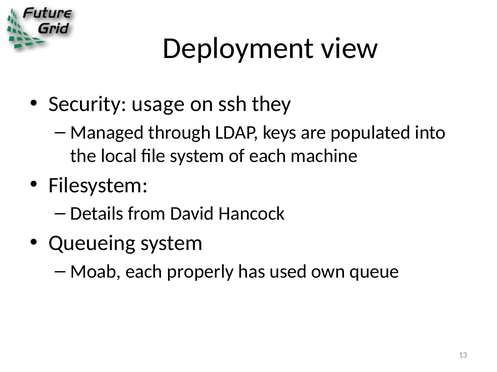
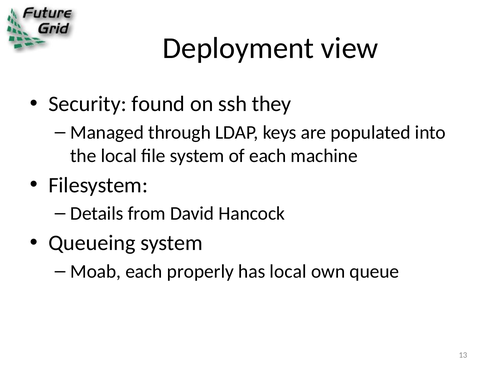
usage: usage -> found (158, 104)
has used: used -> local (288, 272)
